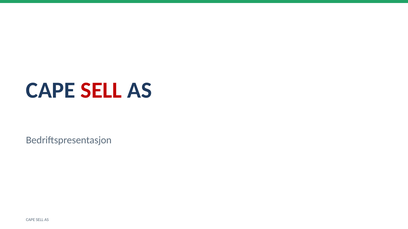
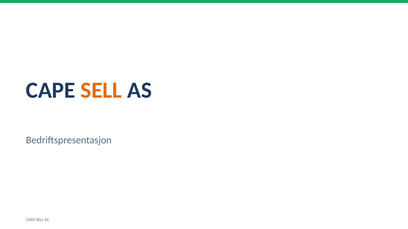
SELL colour: red -> orange (101, 90)
